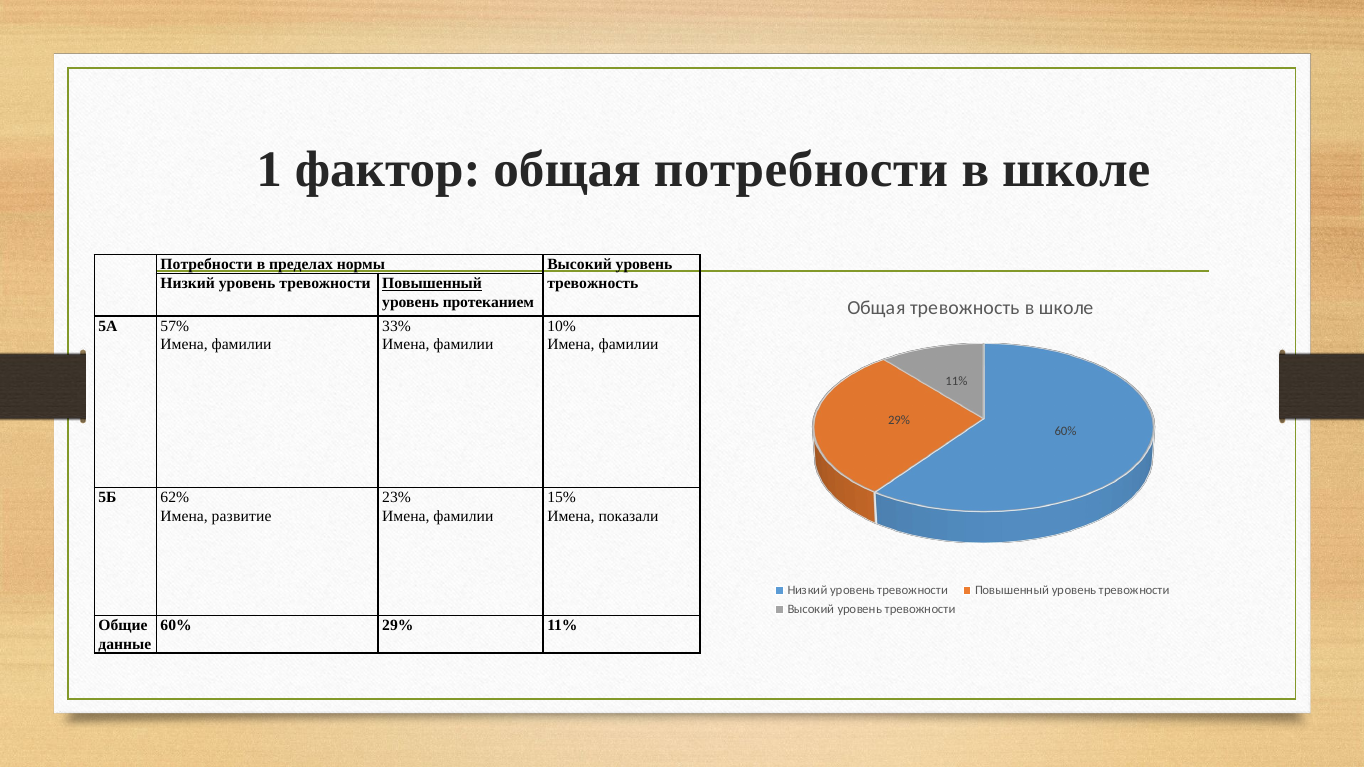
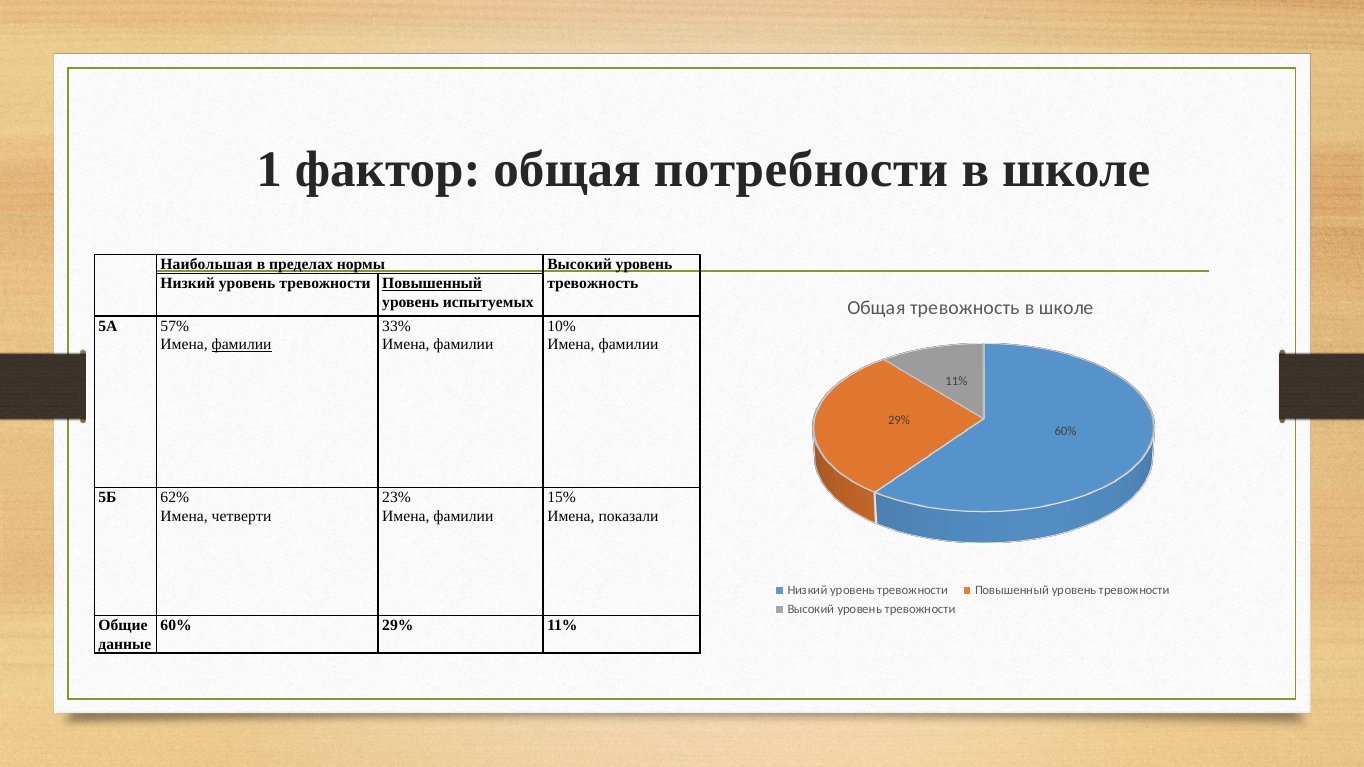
Потребности: Потребности -> Наибольшая (207, 265)
протеканием: протеканием -> испытуемых (488, 302)
фамилии underline: none -> present (242, 345)
развитие: развитие -> четверти (242, 516)
